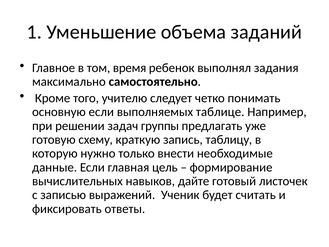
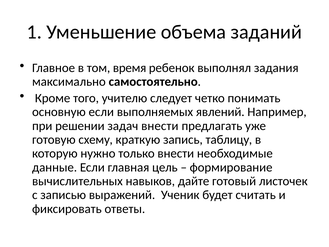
таблице: таблице -> явлений (220, 112)
задач группы: группы -> внести (160, 126)
